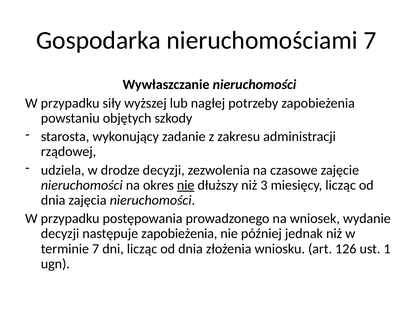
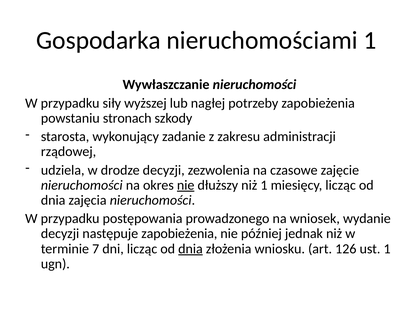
nieruchomościami 7: 7 -> 1 (370, 41)
objętych: objętych -> stronach (127, 118)
niż 3: 3 -> 1 (264, 185)
dnia underline: none -> present (190, 249)
